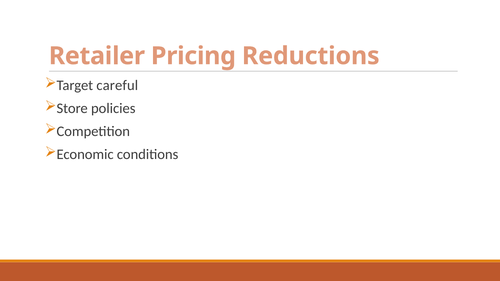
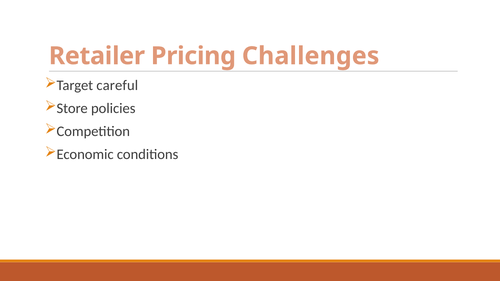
Reductions: Reductions -> Challenges (311, 56)
